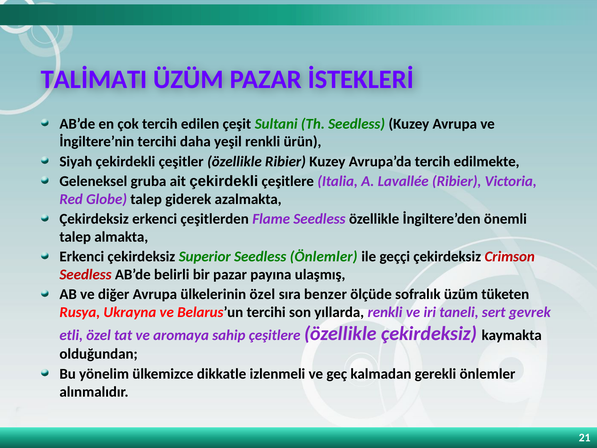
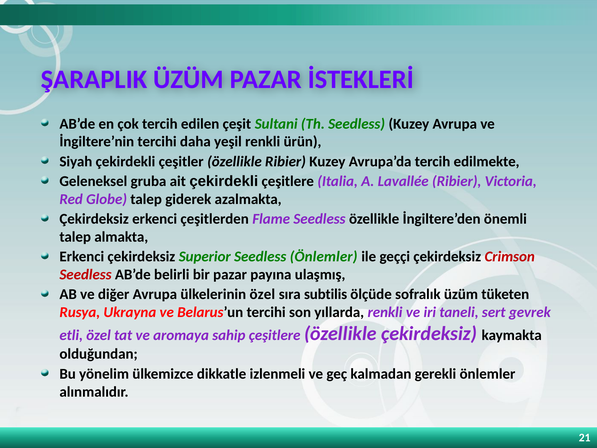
TALİMATI: TALİMATI -> ŞARAPLIK (94, 79)
benzer: benzer -> subtilis (326, 294)
